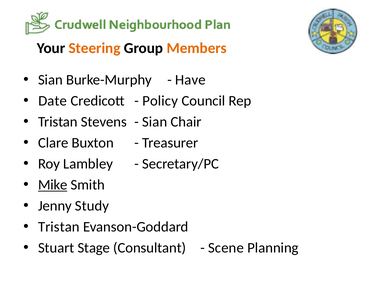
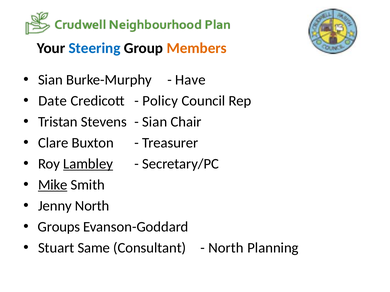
Steering colour: orange -> blue (95, 48)
Lambley underline: none -> present (88, 164)
Jenny Study: Study -> North (92, 206)
Tristan: Tristan -> Groups (59, 227)
Stage: Stage -> Same (94, 248)
Scene: Scene -> North (226, 248)
